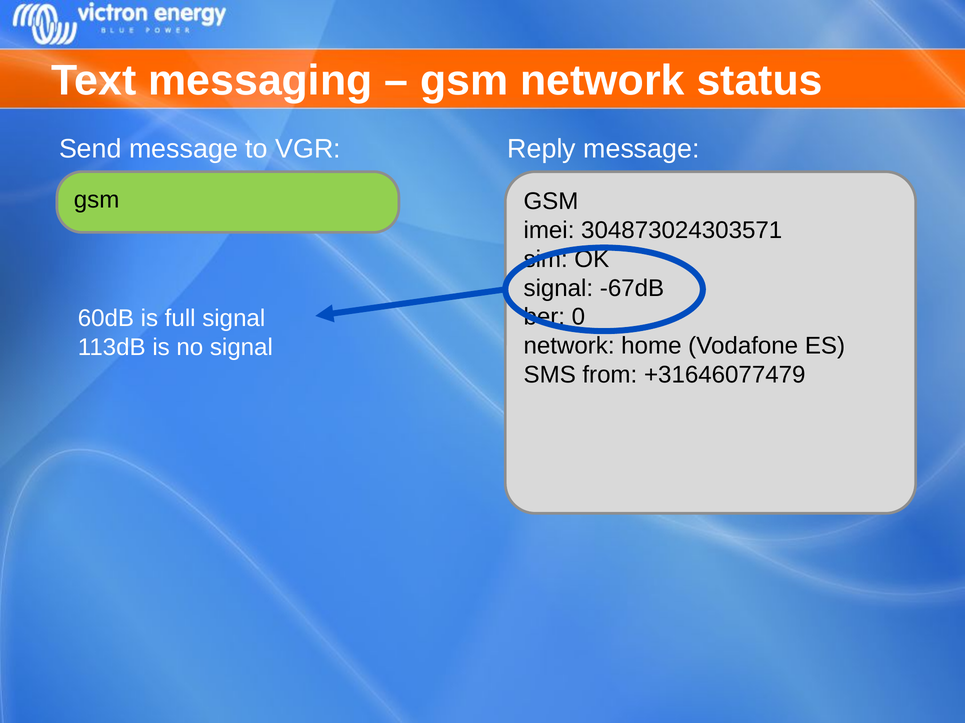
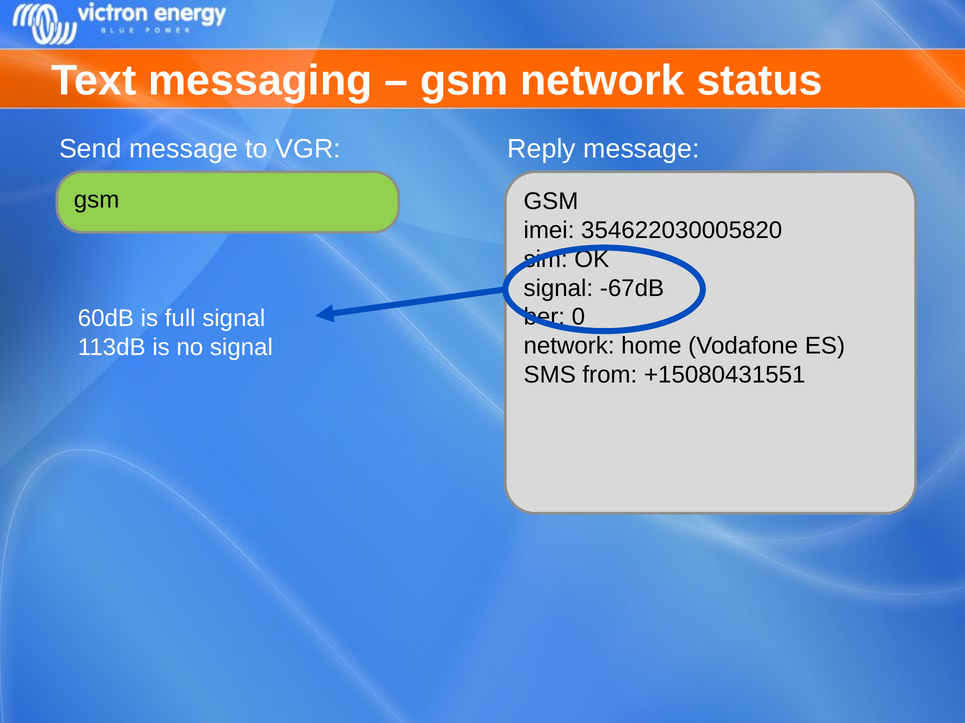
304873024303571: 304873024303571 -> 354622030005820 (682, 231)
+31646077479: +31646077479 -> +15080431551 (725, 375)
